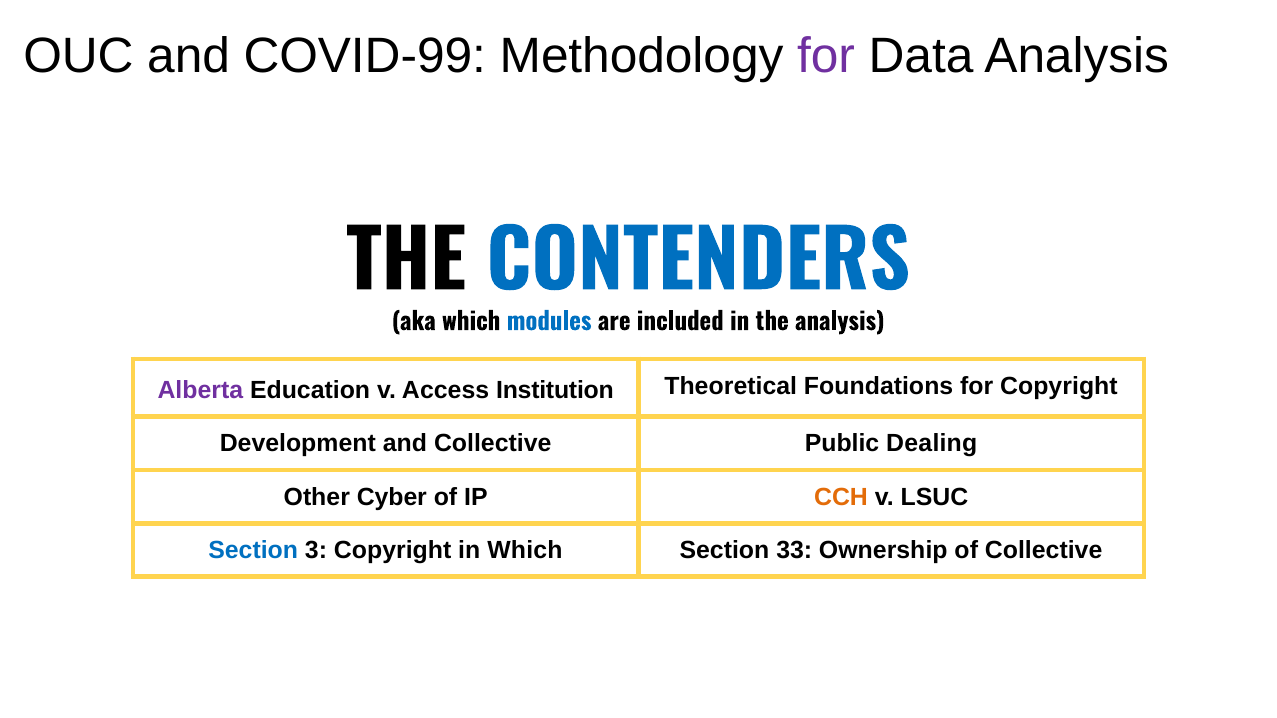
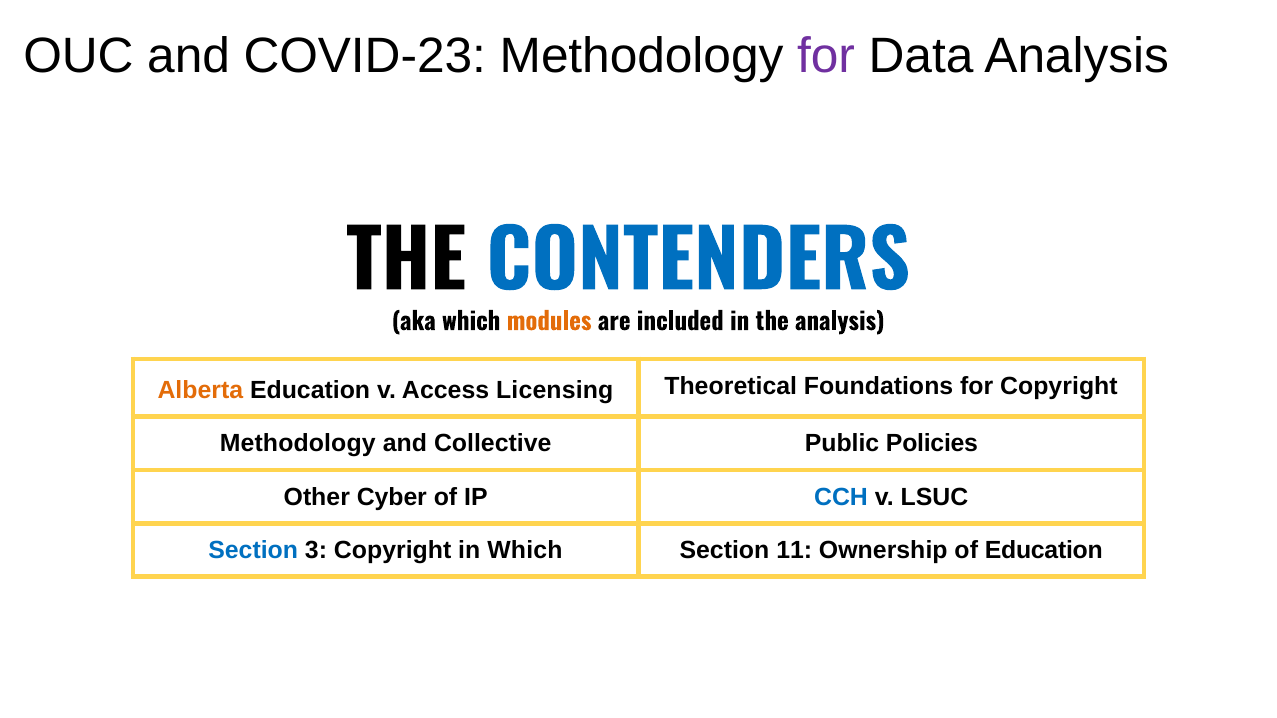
COVID-99: COVID-99 -> COVID-23 (365, 56)
modules colour: blue -> orange (549, 322)
Alberta colour: purple -> orange (200, 390)
Institution: Institution -> Licensing (555, 390)
Development: Development -> Methodology (298, 444)
Dealing: Dealing -> Policies (932, 444)
CCH colour: orange -> blue (841, 497)
33: 33 -> 11 (794, 551)
of Collective: Collective -> Education (1044, 551)
